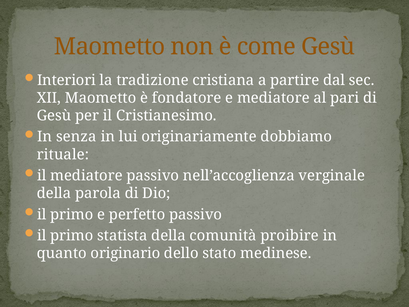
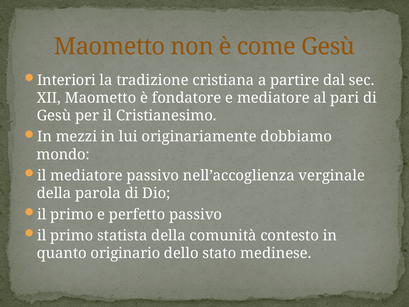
senza: senza -> mezzi (76, 137)
rituale: rituale -> mondo (63, 154)
proibire: proibire -> contesto (290, 235)
